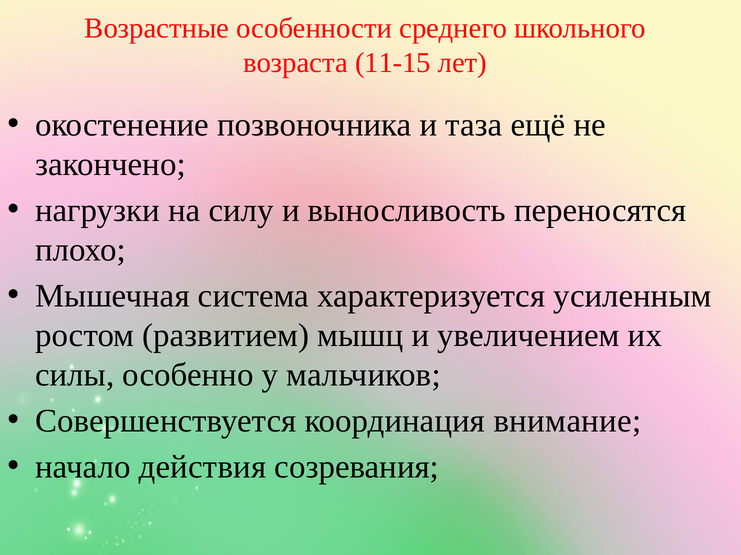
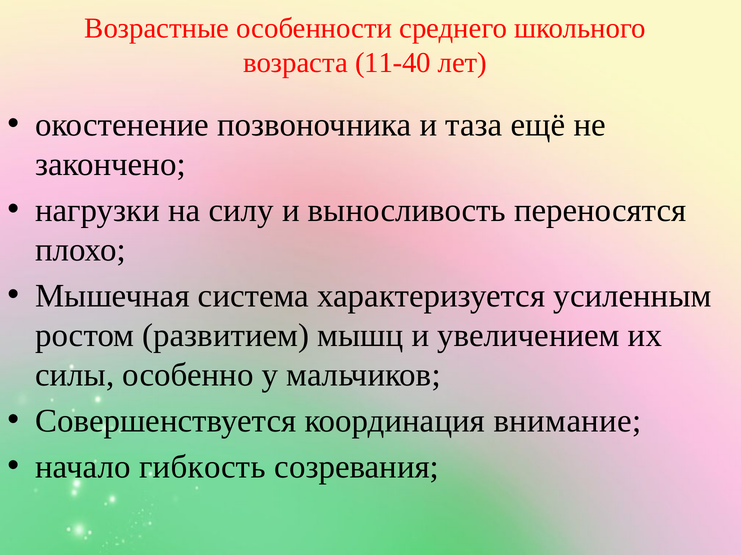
11-15: 11-15 -> 11-40 (393, 63)
действия: действия -> гибкость (202, 467)
